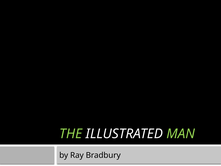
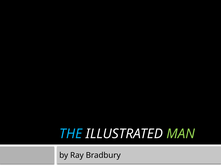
THE colour: light green -> light blue (71, 134)
